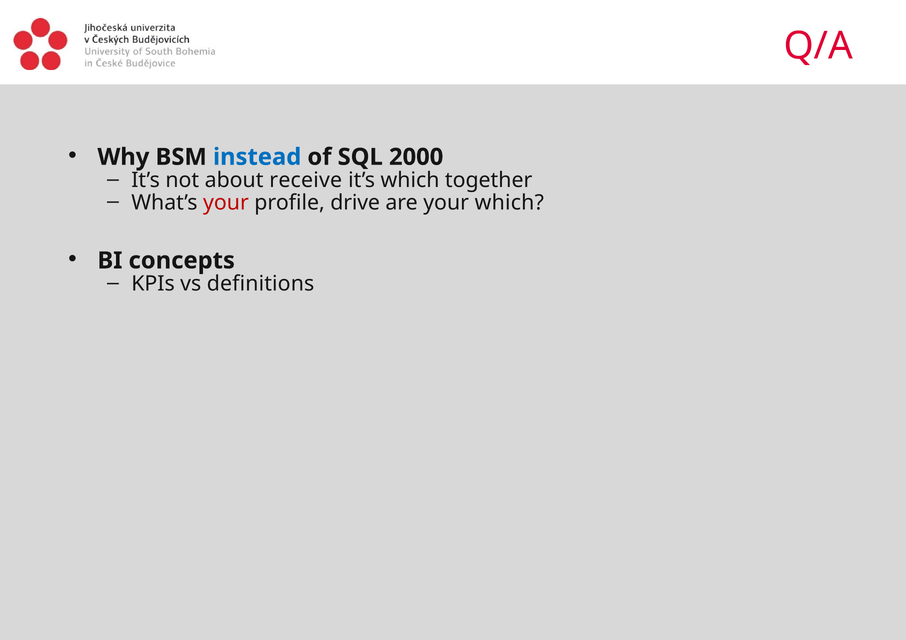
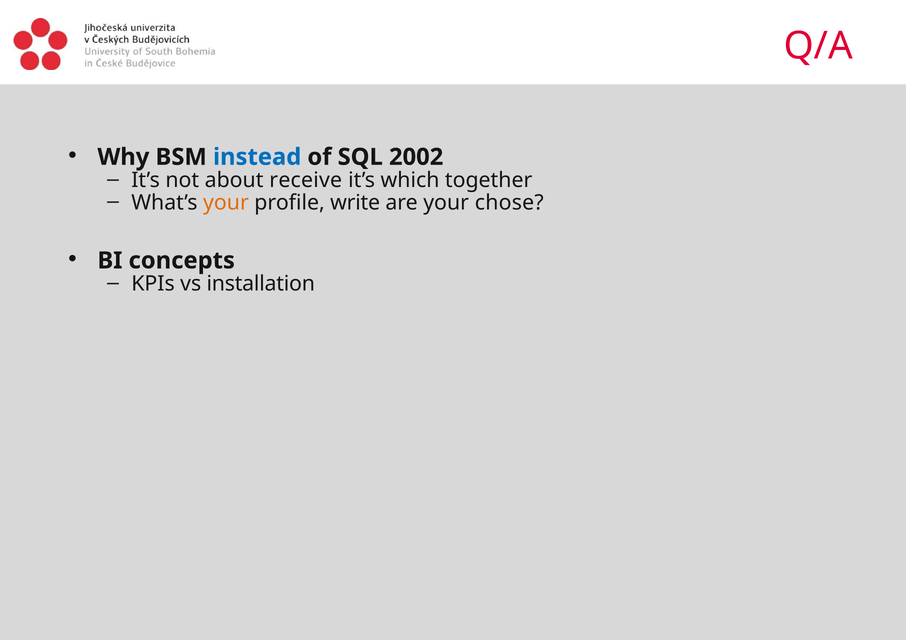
2000: 2000 -> 2002 (416, 157)
your colour: red -> orange (226, 203)
drive: drive -> write (355, 203)
your which: which -> chose (509, 203)
definitions: definitions -> installation (261, 284)
